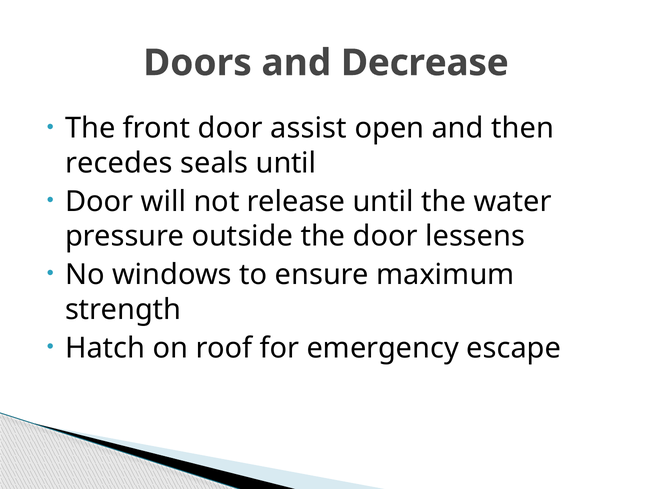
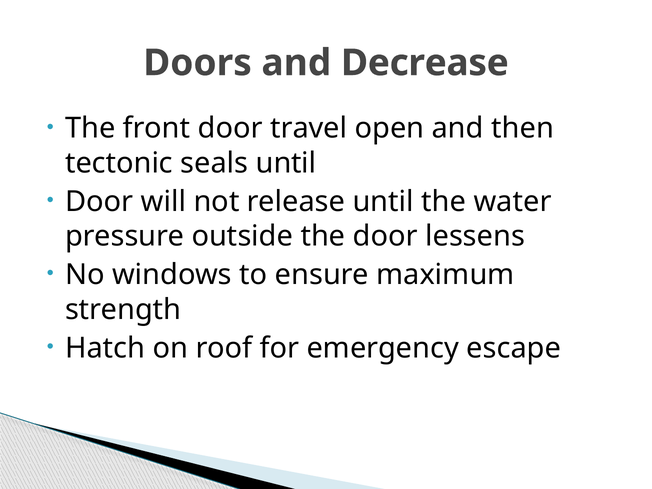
assist: assist -> travel (309, 128)
recedes: recedes -> tectonic (119, 163)
